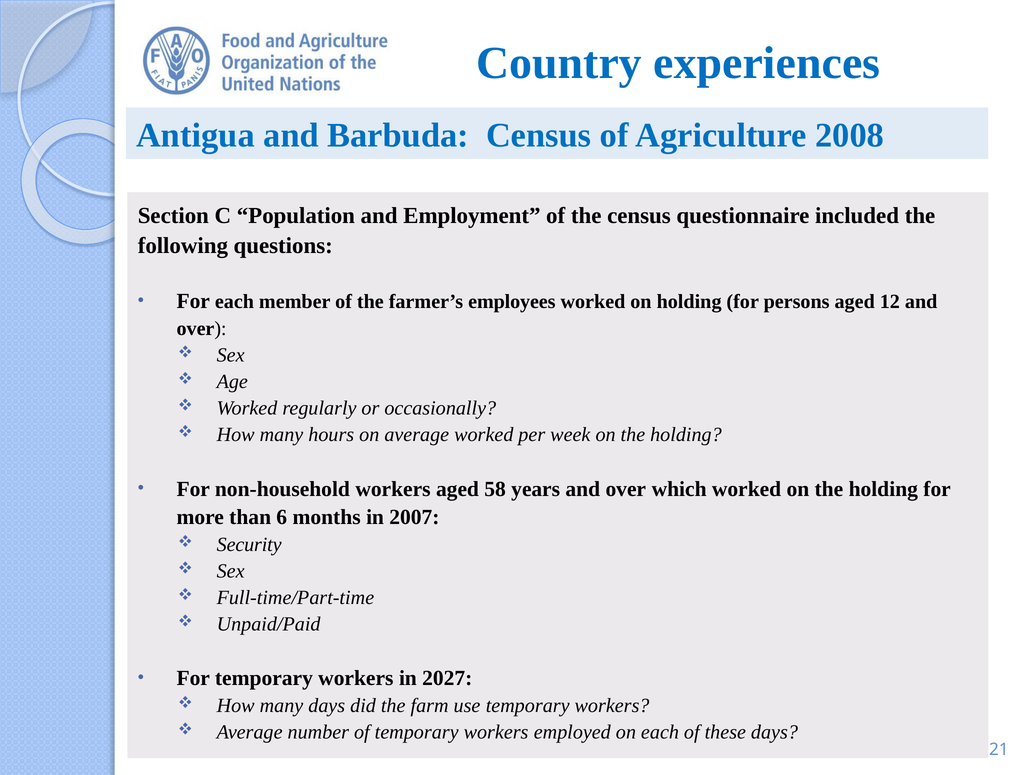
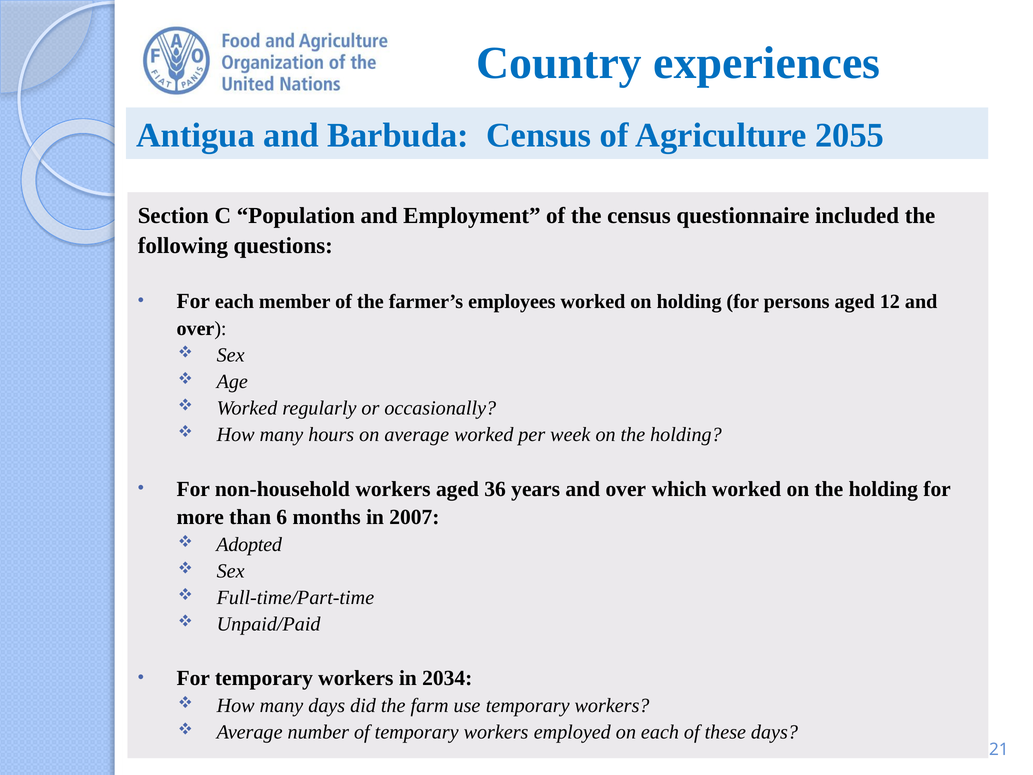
2008: 2008 -> 2055 (850, 136)
58: 58 -> 36 (495, 489)
Security: Security -> Adopted (249, 544)
2027: 2027 -> 2034 (447, 678)
